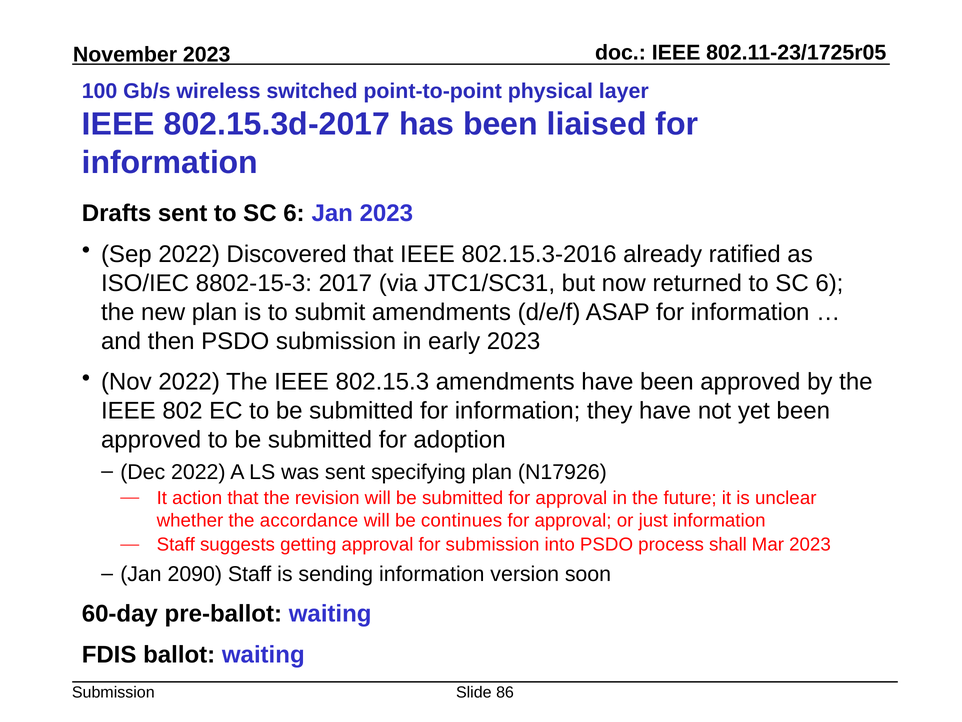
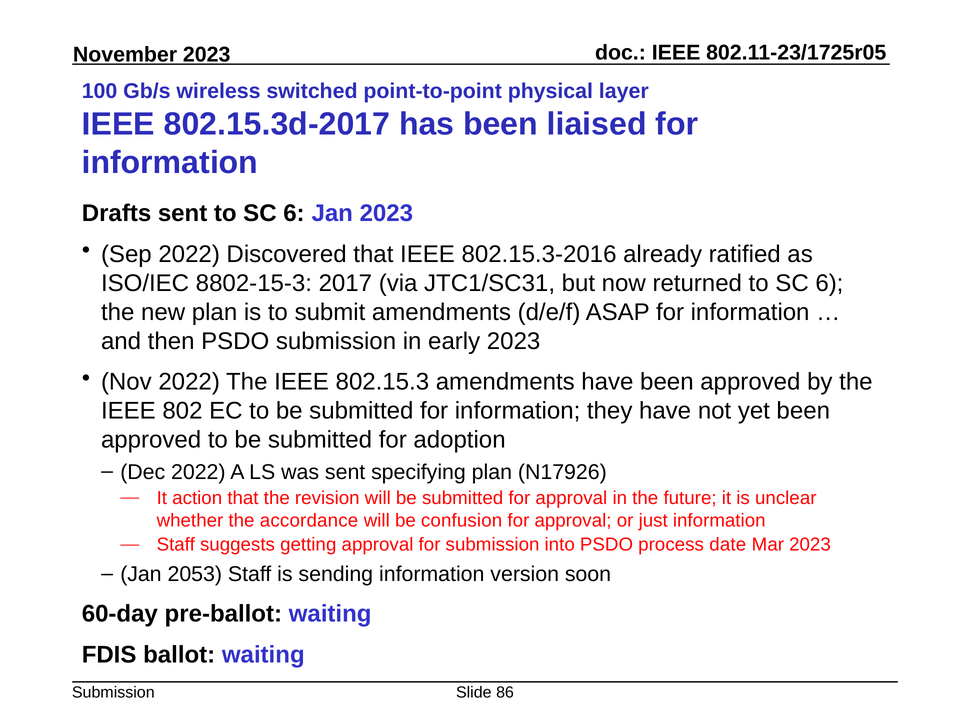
continues: continues -> confusion (462, 520)
shall: shall -> date (728, 544)
2090: 2090 -> 2053 (195, 574)
